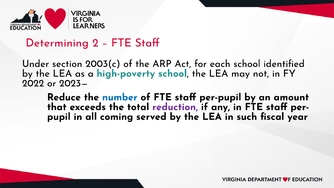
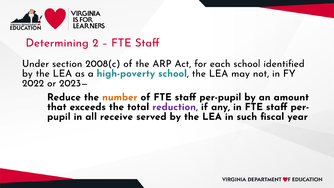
2003(c: 2003(c -> 2008(c (103, 64)
number colour: blue -> orange (120, 97)
coming: coming -> receive (117, 117)
